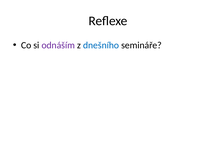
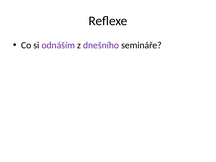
dnešního colour: blue -> purple (101, 45)
